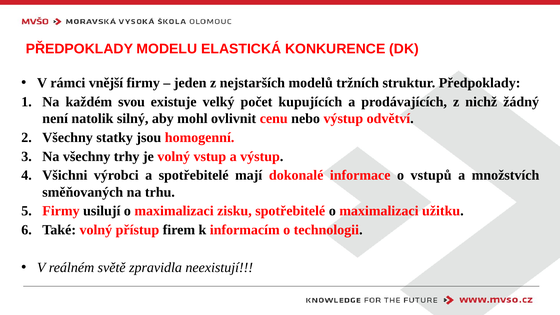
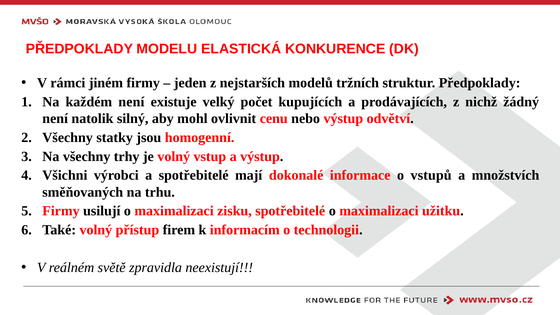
vnější: vnější -> jiném (106, 83)
každém svou: svou -> není (131, 102)
